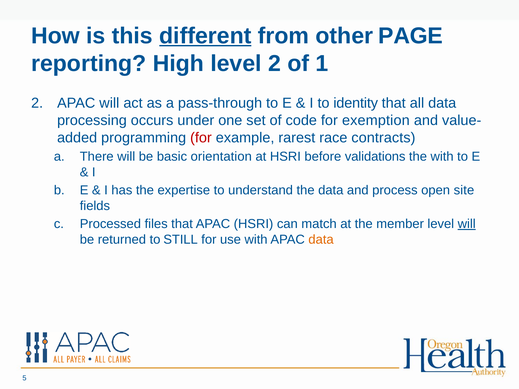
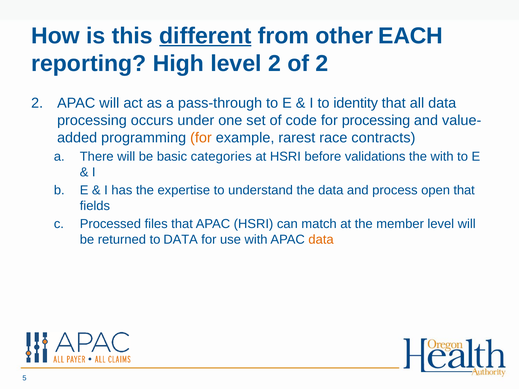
PAGE: PAGE -> EACH (411, 36)
of 1: 1 -> 2 (322, 63)
for exemption: exemption -> processing (376, 120)
for colour: red -> orange (201, 138)
orientation: orientation -> categories (221, 157)
open site: site -> that (464, 190)
will underline: present -> none (467, 224)
to STILL: STILL -> DATA (181, 240)
